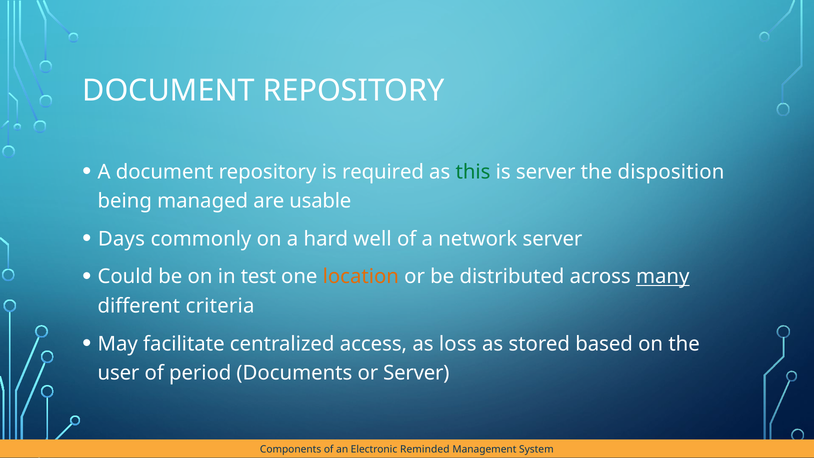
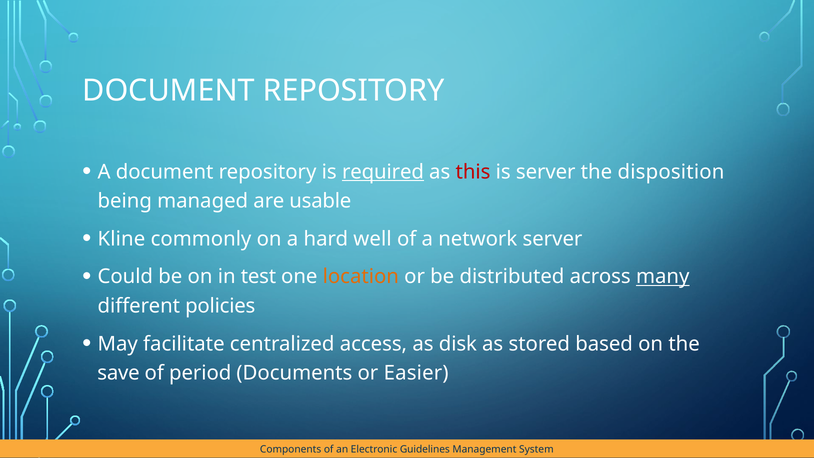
required underline: none -> present (383, 172)
this colour: green -> red (473, 172)
Days: Days -> Kline (121, 239)
criteria: criteria -> policies (220, 306)
loss: loss -> disk (458, 344)
user: user -> save (119, 373)
or Server: Server -> Easier (416, 373)
Reminded: Reminded -> Guidelines (425, 449)
